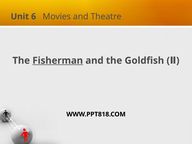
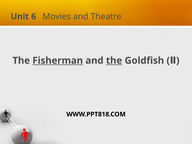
the underline: none -> present (114, 61)
